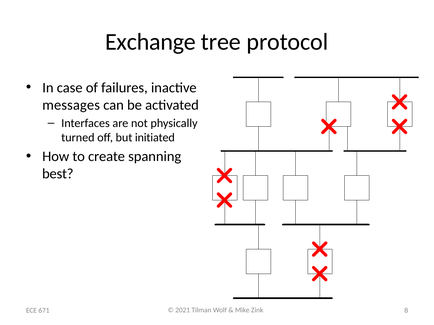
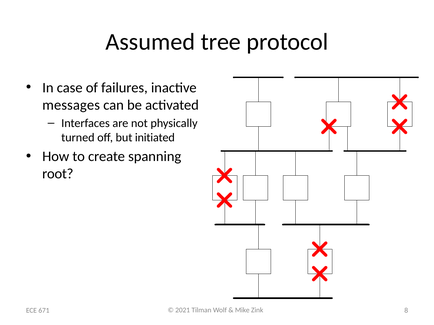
Exchange: Exchange -> Assumed (150, 42)
best: best -> root (58, 174)
